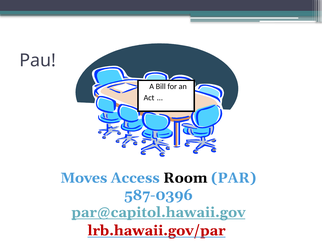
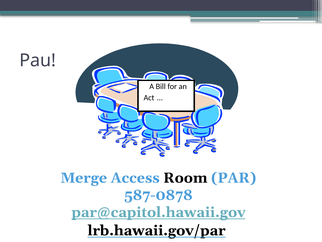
Moves: Moves -> Merge (84, 178)
587-0396: 587-0396 -> 587-0878 (158, 195)
lrb.hawaii.gov/par colour: red -> black (157, 230)
